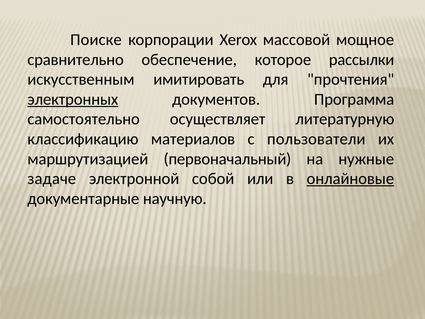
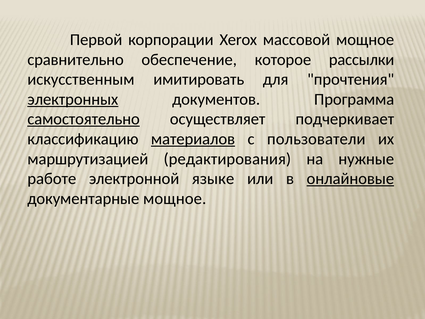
Поиске: Поиске -> Первой (96, 40)
самостоятельно underline: none -> present (84, 119)
литературную: литературную -> подчеркивает (345, 119)
материалов underline: none -> present (193, 139)
первоначальный: первоначальный -> редактирования (227, 159)
задаче: задаче -> работе (52, 179)
собой: собой -> языке (213, 179)
документарные научную: научную -> мощное (175, 198)
